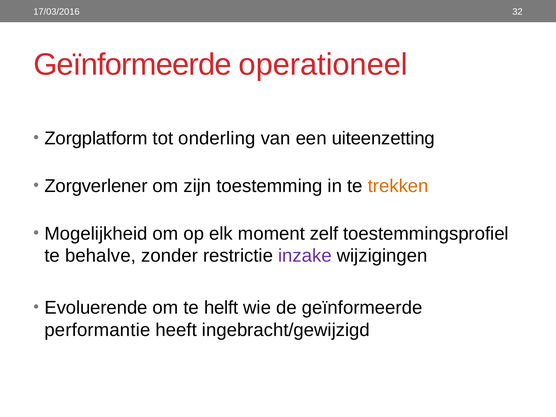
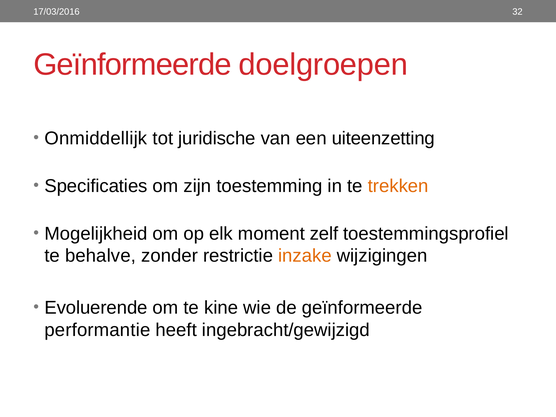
operationeel: operationeel -> doelgroepen (323, 65)
Zorgplatform: Zorgplatform -> Onmiddellijk (96, 138)
onderling: onderling -> juridische (217, 138)
Zorgverlener: Zorgverlener -> Specificaties (96, 186)
inzake colour: purple -> orange (305, 256)
helft: helft -> kine (221, 308)
